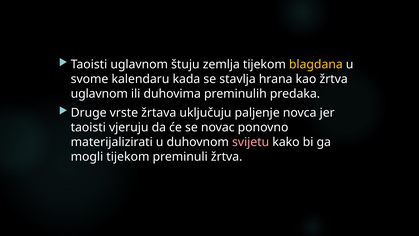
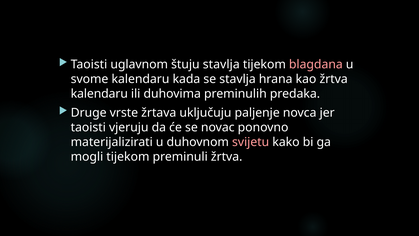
štuju zemlja: zemlja -> stavlja (221, 64)
blagdana colour: yellow -> pink (316, 64)
uglavnom: uglavnom -> kalendaru (99, 94)
